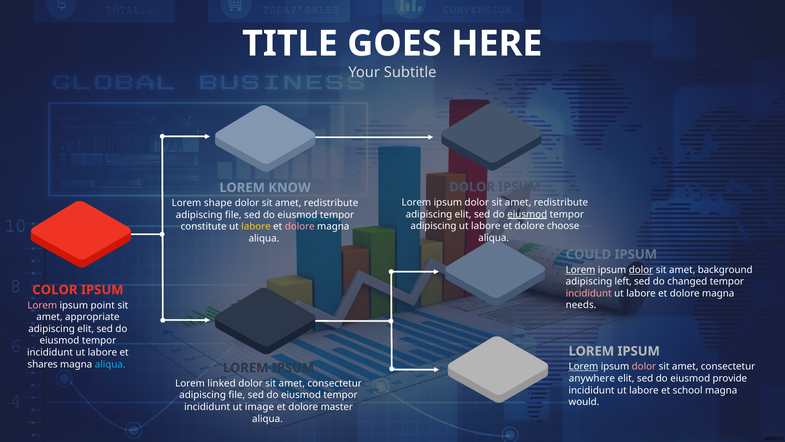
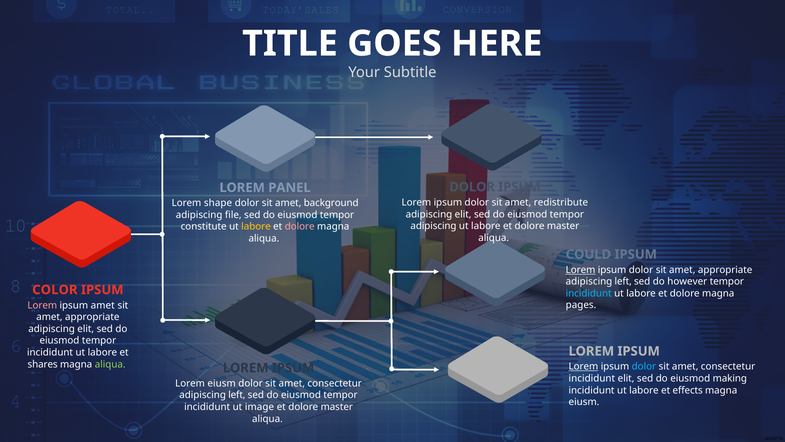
KNOW: KNOW -> PANEL (289, 187)
redistribute: redistribute -> background (331, 203)
eiusmod underline: present -> none (527, 214)
labore et dolore choose: choose -> master (563, 226)
dolor underline: present -> none (641, 270)
background: background -> appropriate (725, 270)
changed: changed -> however (687, 281)
incididunt colour: pink -> light blue (589, 293)
needs: needs -> pages (581, 305)
ipsum point: point -> amet (103, 305)
aliqua colour: light blue -> light green (110, 364)
dolor colour: pink -> light blue (644, 366)
anywhere: anywhere -> incididunt (592, 378)
provide: provide -> making (730, 378)
Lorem linked: linked -> eiusm (222, 383)
school: school -> effects (688, 390)
file: file -> left (237, 395)
would: would -> eiusm (584, 402)
